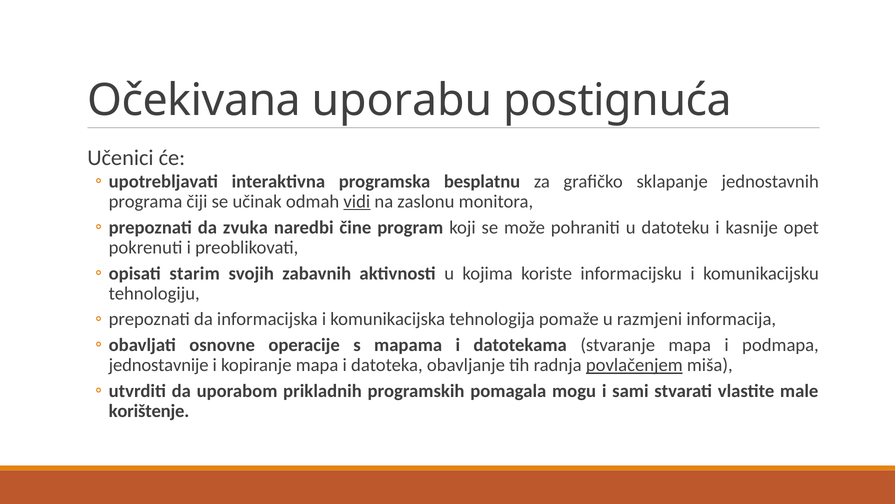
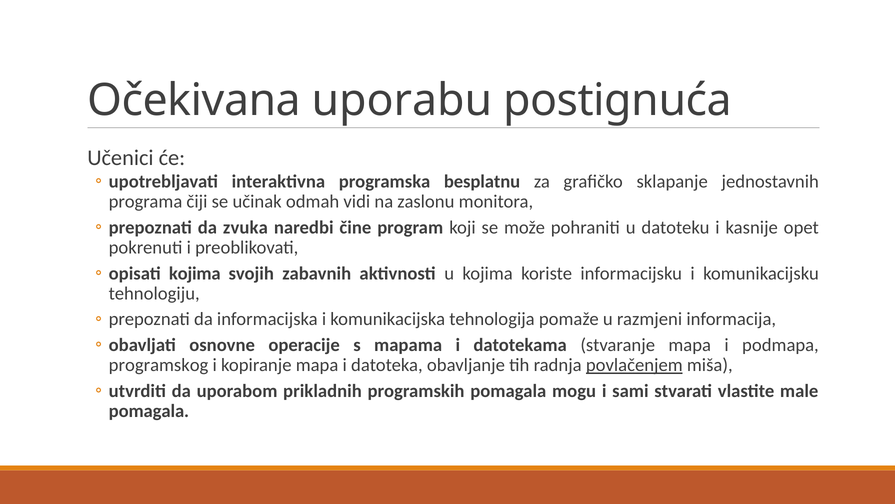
vidi underline: present -> none (357, 201)
opisati starim: starim -> kojima (195, 273)
jednostavnije: jednostavnije -> programskog (159, 365)
korištenje: korištenje -> pomagala (149, 411)
